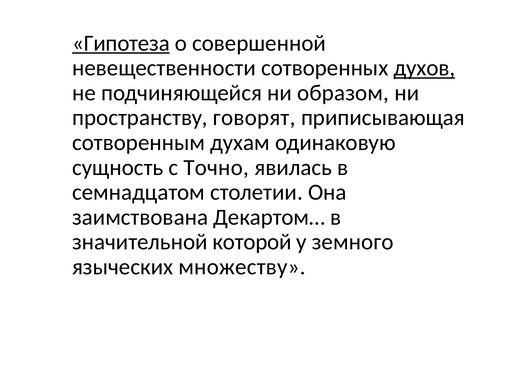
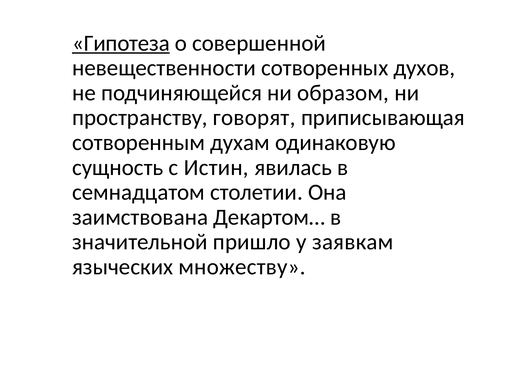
духов underline: present -> none (424, 68)
Точно: Точно -> Истин (216, 168)
которой: которой -> пришло (252, 242)
земного: земного -> заявкам (353, 242)
